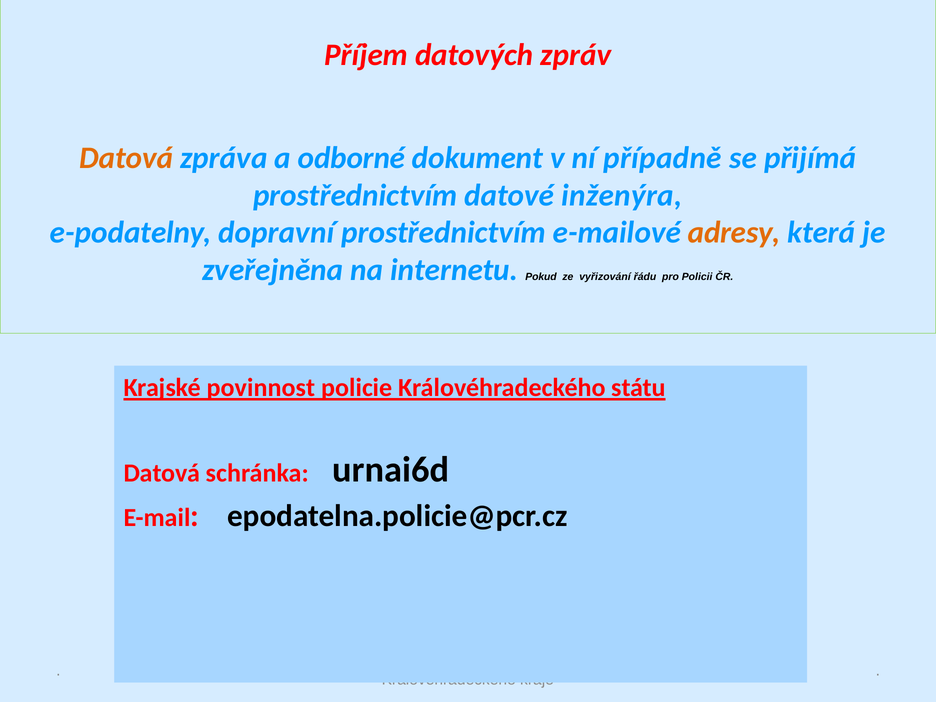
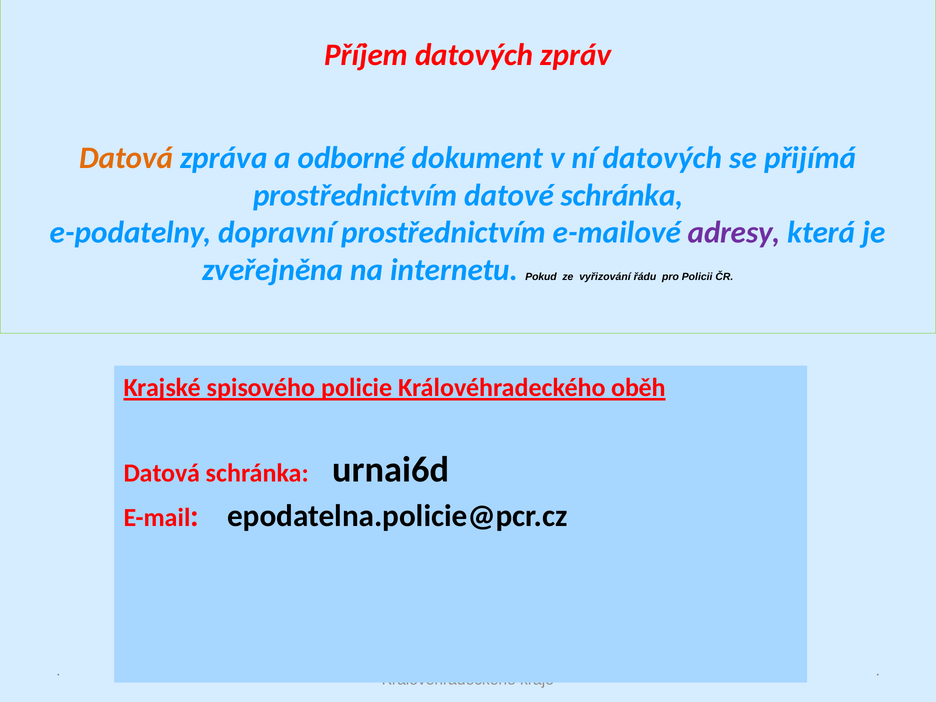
ní případně: případně -> datových (663, 158)
datové inženýra: inženýra -> schránka (622, 195)
adresy colour: orange -> purple (734, 233)
povinnost: povinnost -> spisového (261, 388)
státu: státu -> oběh (638, 388)
